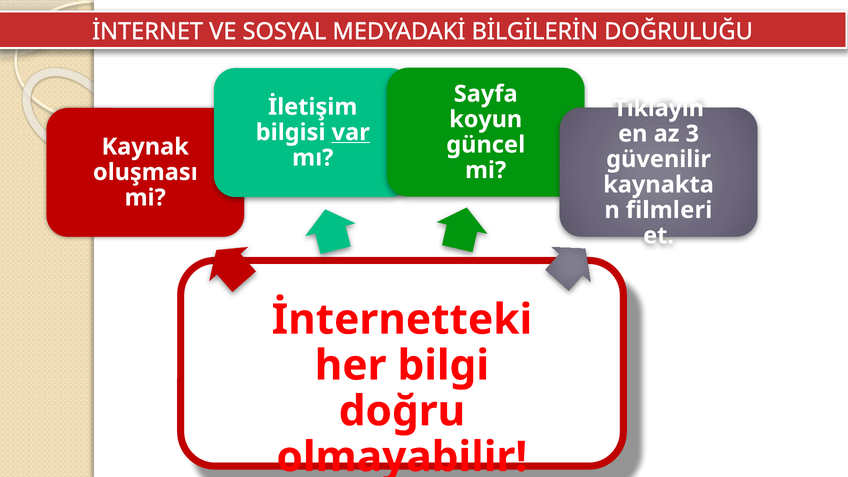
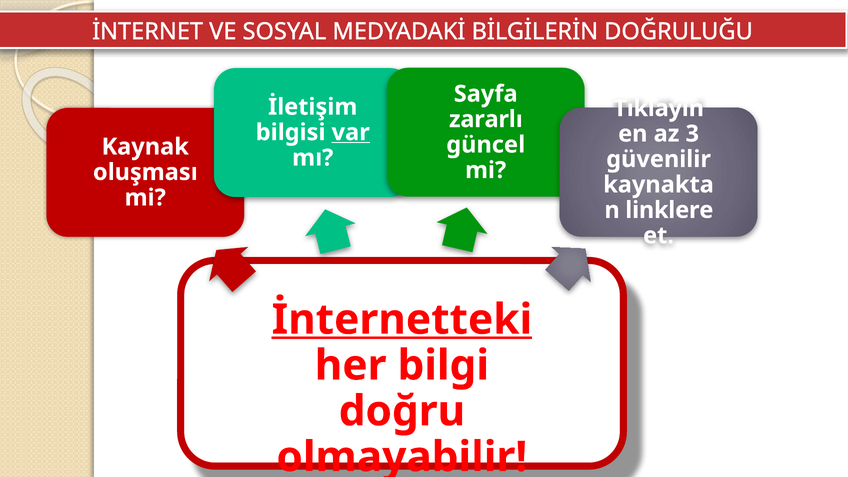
koyun: koyun -> zararlı (486, 119)
filmleri: filmleri -> linklere (669, 210)
İnternetteki underline: none -> present (402, 320)
